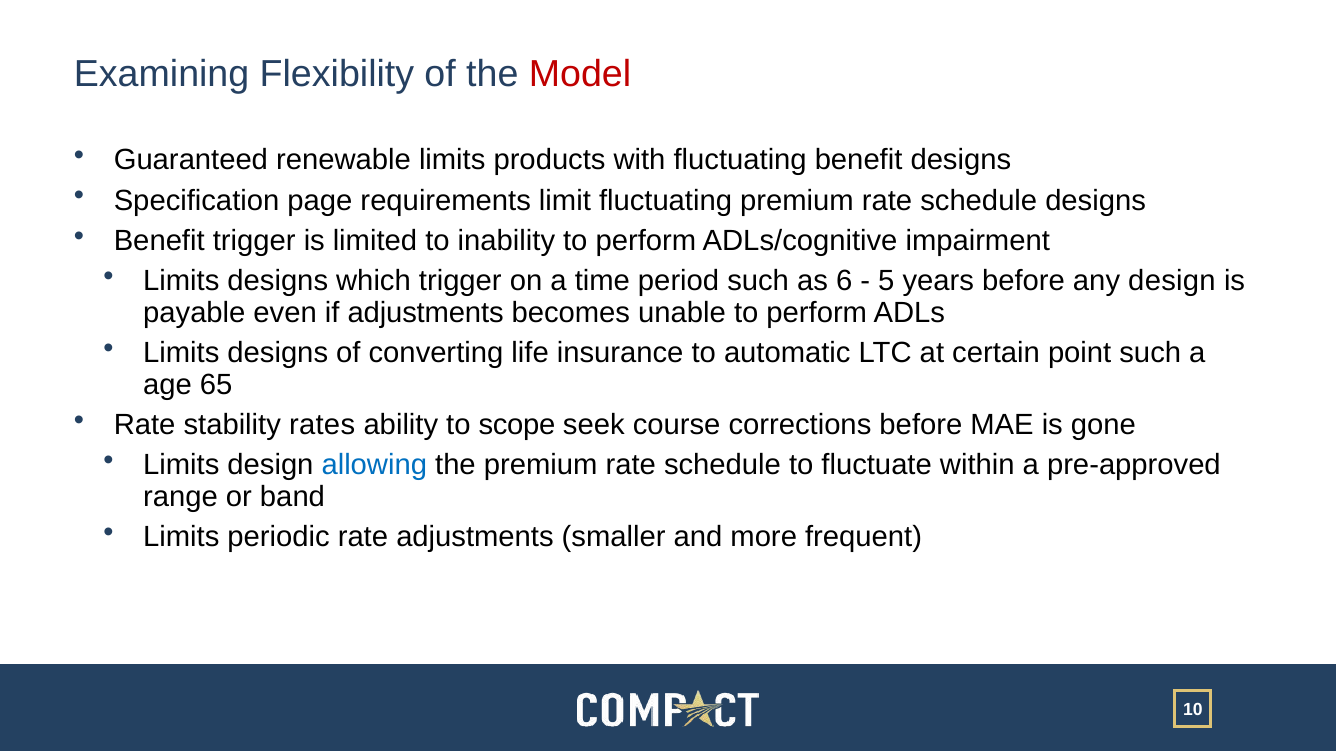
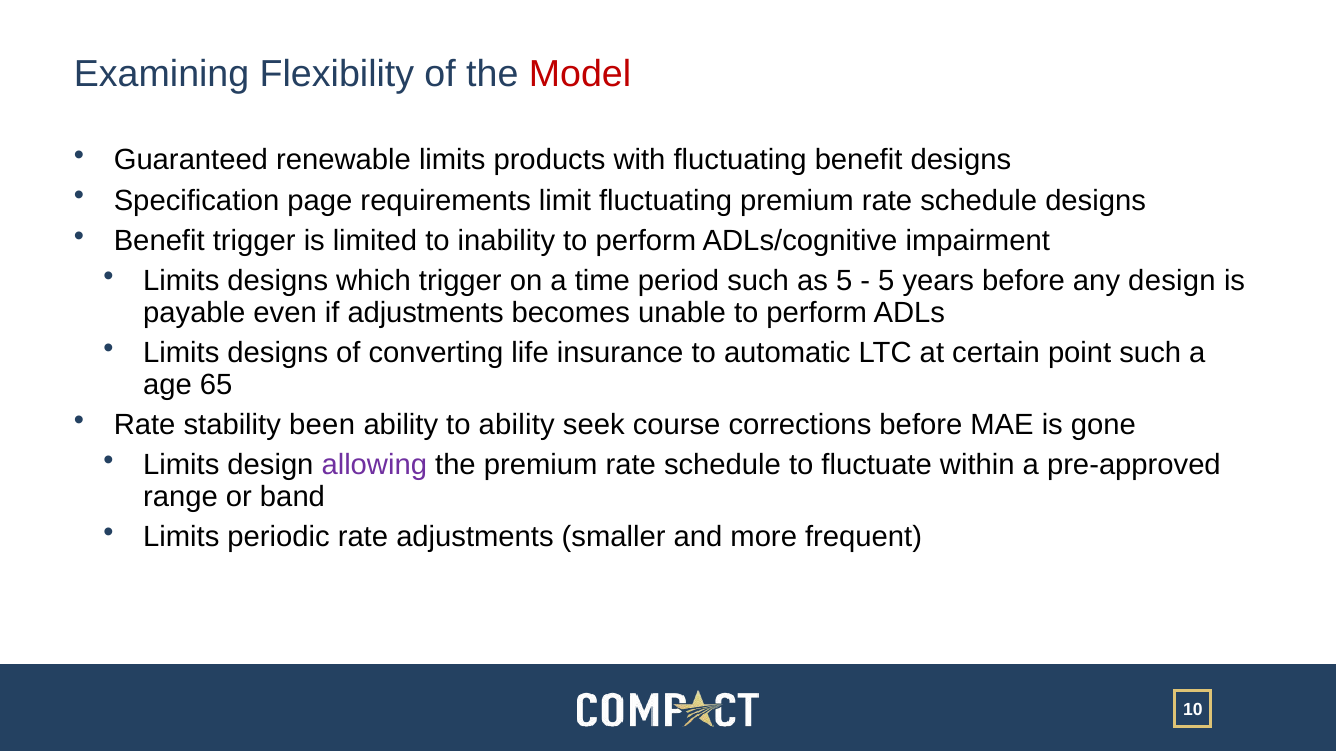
as 6: 6 -> 5 (844, 281)
rates: rates -> been (322, 425)
to scope: scope -> ability (517, 425)
allowing colour: blue -> purple (374, 466)
